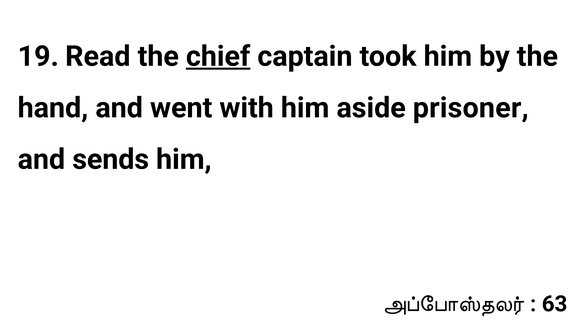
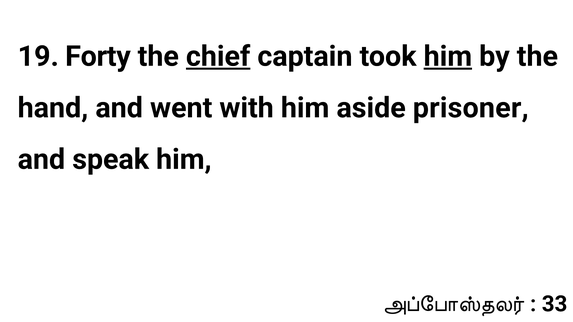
Read: Read -> Forty (98, 56)
him underline: none -> present (448, 56)
sends: sends -> speak (111, 160)
63: 63 -> 33 (555, 304)
